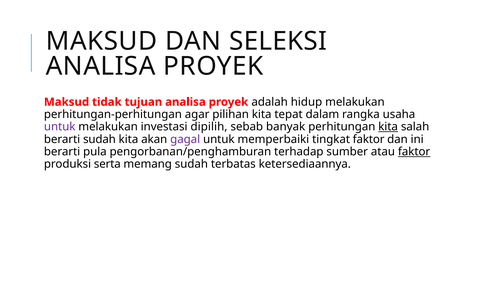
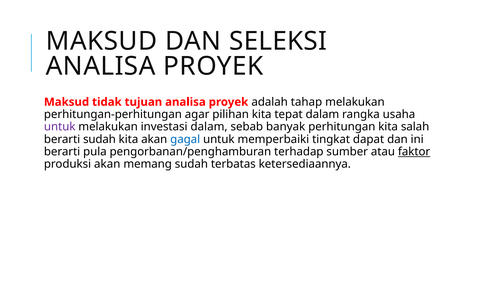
hidup: hidup -> tahap (306, 102)
investasi dipilih: dipilih -> dalam (209, 127)
kita underline: present -> none (388, 127)
gagal colour: purple -> blue (185, 139)
tingkat faktor: faktor -> dapat (369, 139)
produksi serta: serta -> akan (107, 164)
